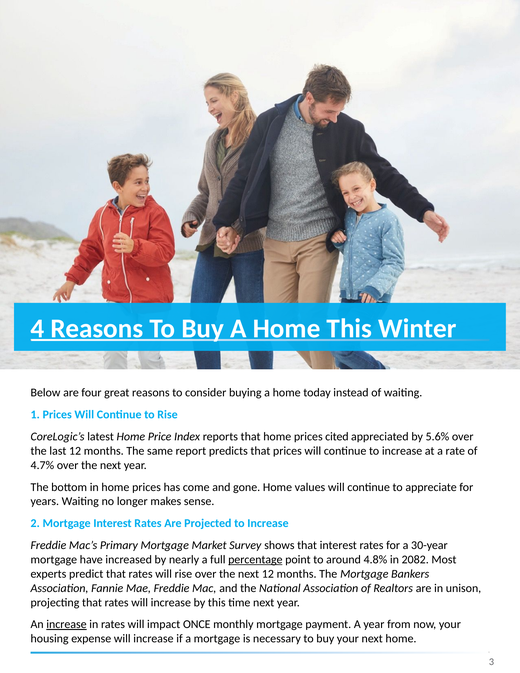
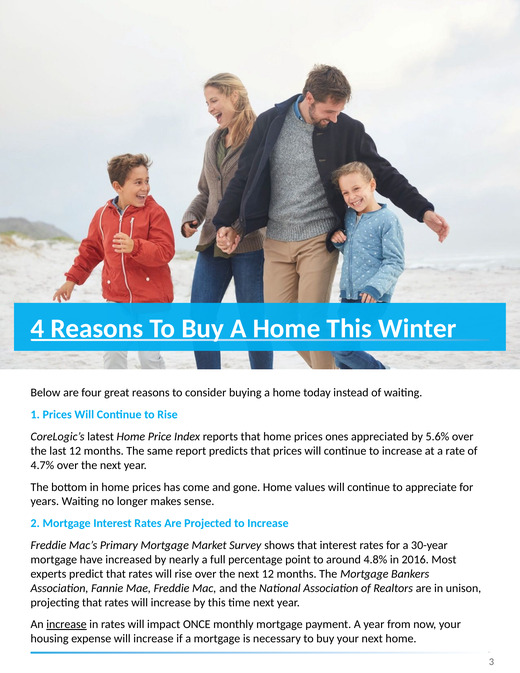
cited: cited -> ones (337, 437)
percentage underline: present -> none (255, 560)
2082: 2082 -> 2016 (415, 560)
